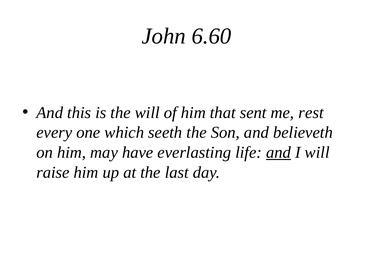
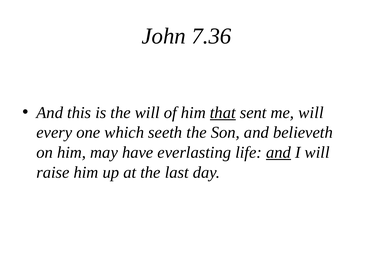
6.60: 6.60 -> 7.36 (211, 36)
that underline: none -> present (223, 112)
me rest: rest -> will (311, 112)
